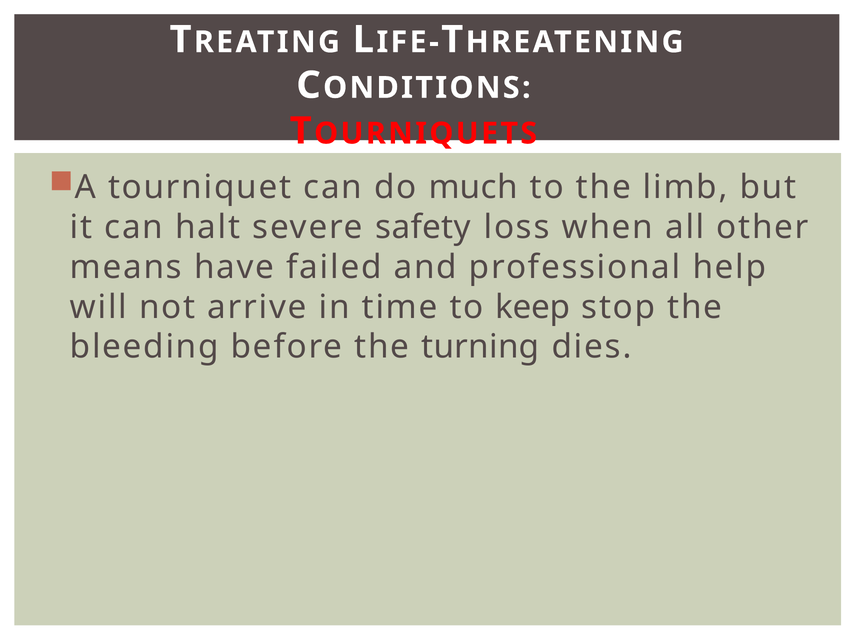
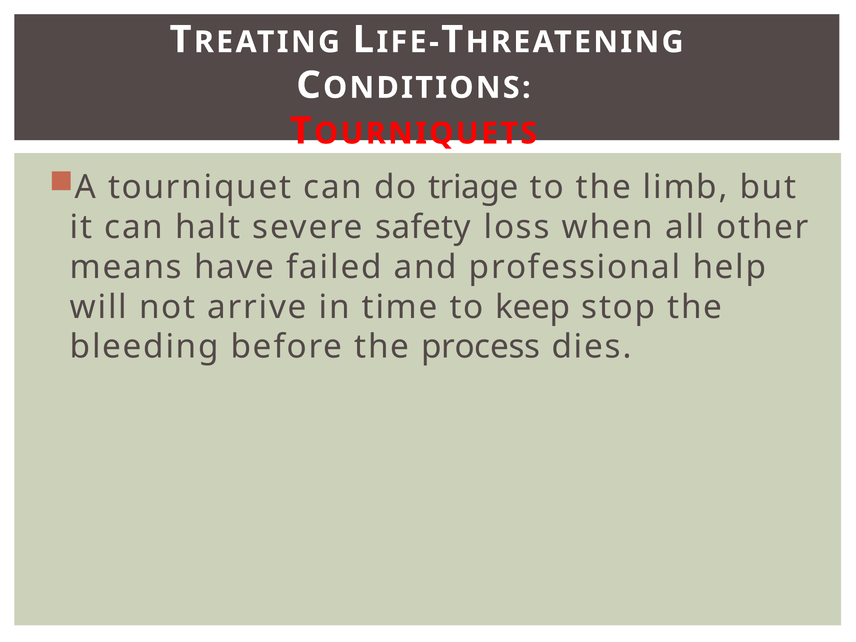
much: much -> triage (473, 187)
turning: turning -> process (481, 347)
